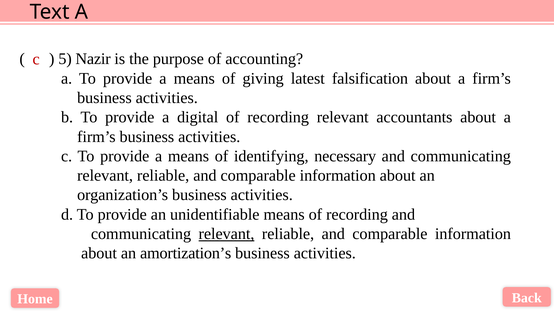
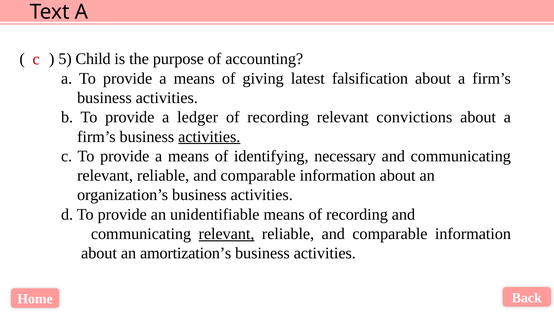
Nazir: Nazir -> Child (93, 59)
digital: digital -> ledger (198, 117)
accountants: accountants -> convictions (414, 117)
activities underline: none -> present (209, 136)
